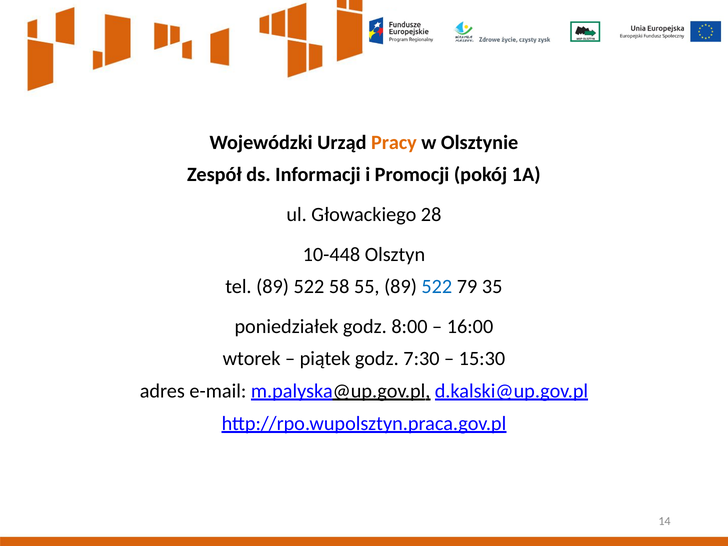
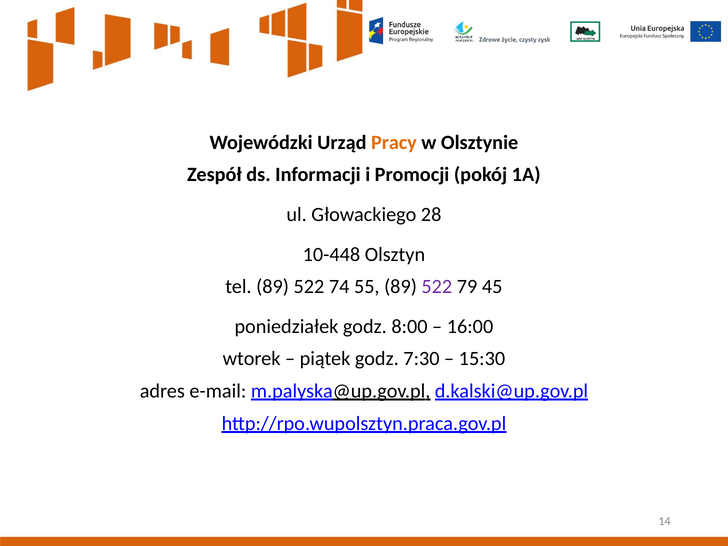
58: 58 -> 74 (339, 287)
522 colour: blue -> purple (437, 287)
35: 35 -> 45 (492, 287)
